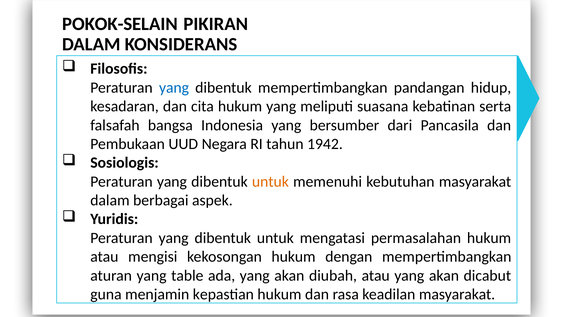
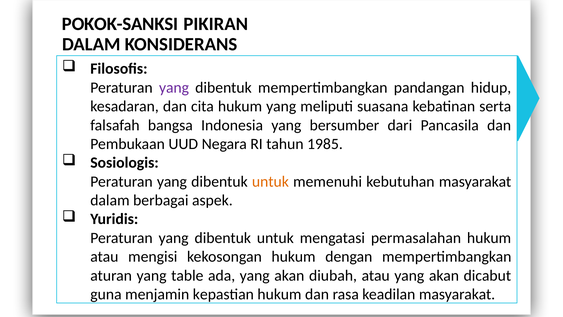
POKOK-SELAIN: POKOK-SELAIN -> POKOK-SANKSI (120, 24)
yang colour: blue -> purple (174, 88)
1942: 1942 -> 1985 (325, 144)
